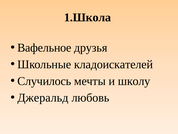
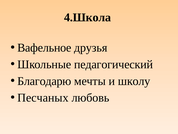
1.Школа: 1.Школа -> 4.Школа (88, 17)
кладоискателей: кладоискателей -> педагогический (114, 64)
Случилось: Случилось -> Благодарю (44, 81)
Джеральд: Джеральд -> Песчаных (43, 97)
